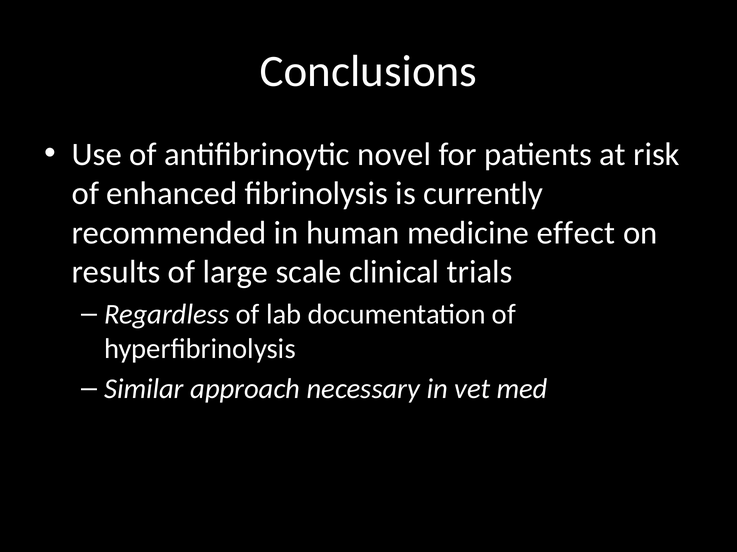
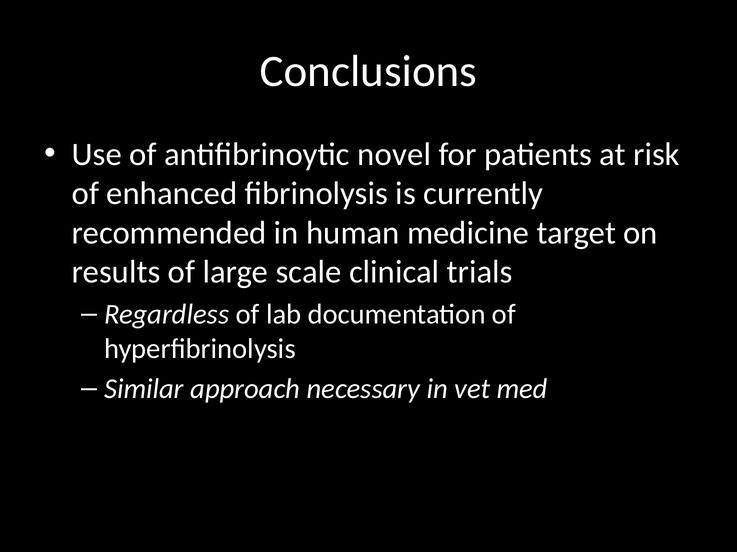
effect: effect -> target (576, 233)
